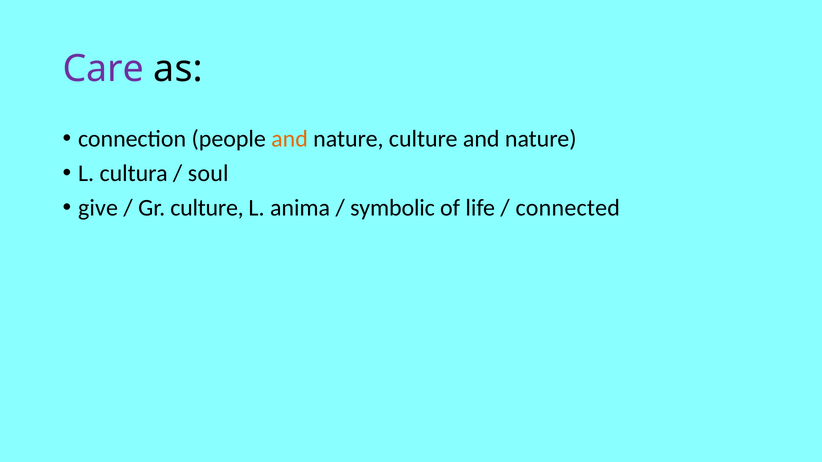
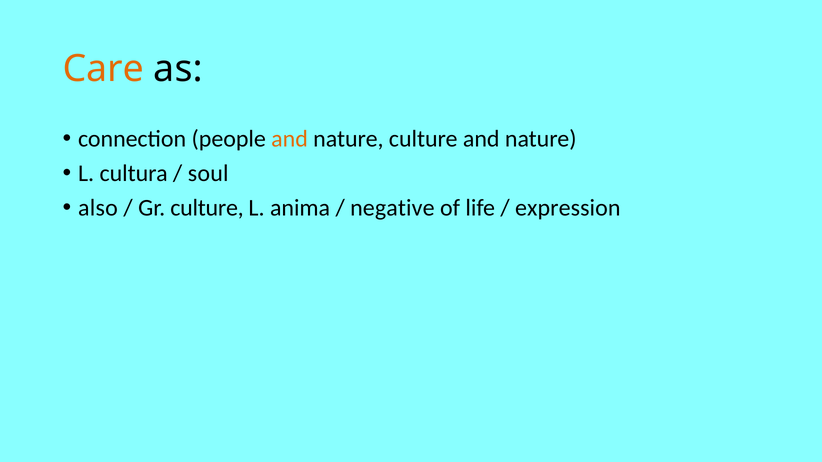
Care colour: purple -> orange (103, 69)
give: give -> also (98, 208)
symbolic: symbolic -> negative (392, 208)
connected: connected -> expression (568, 208)
